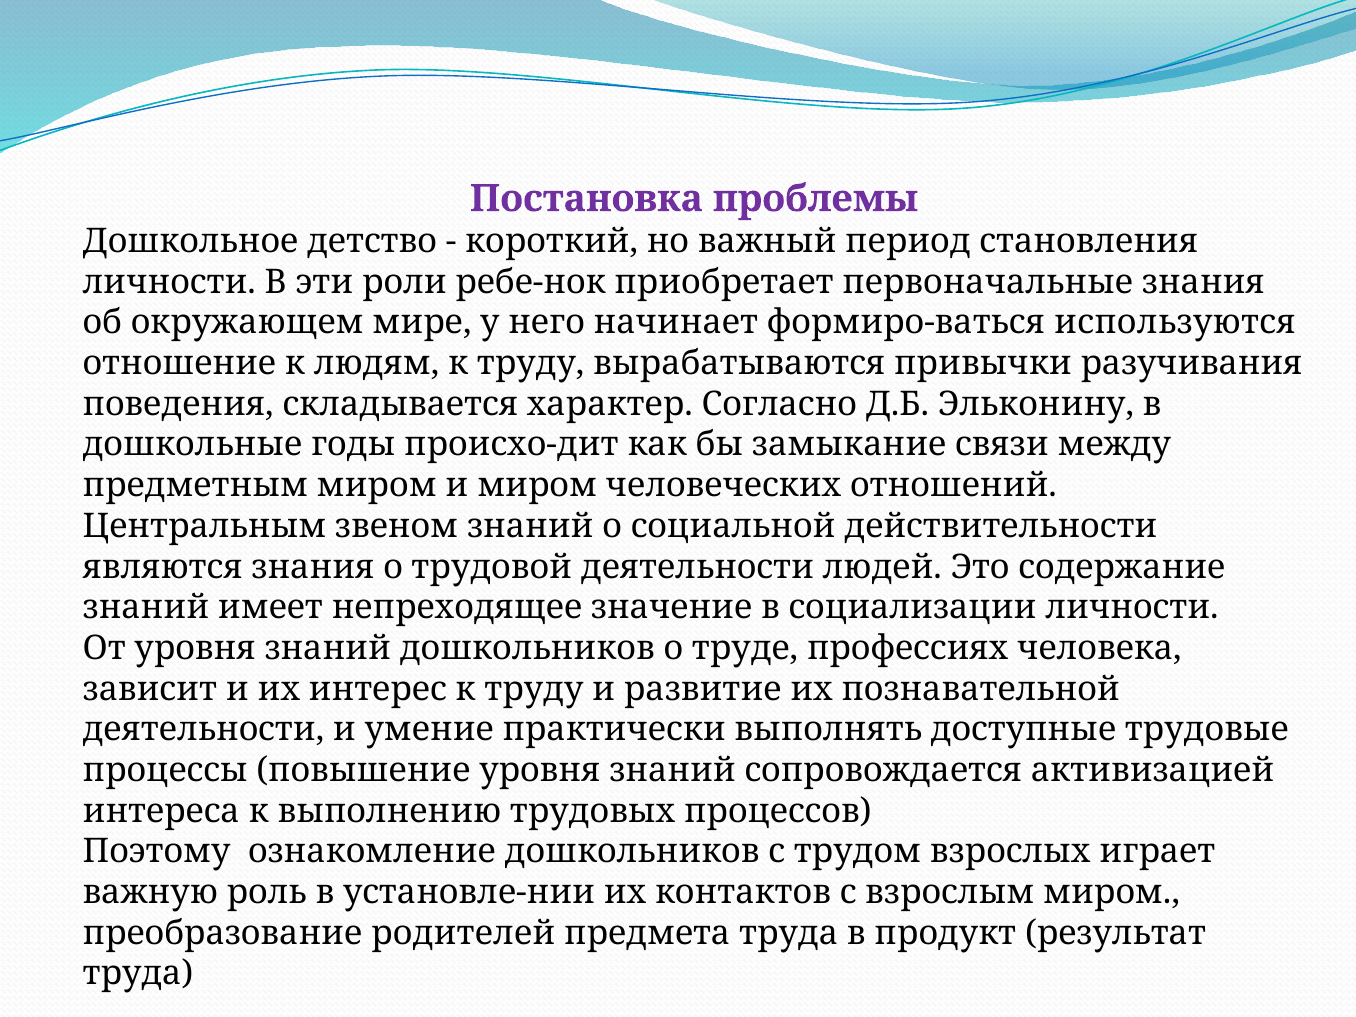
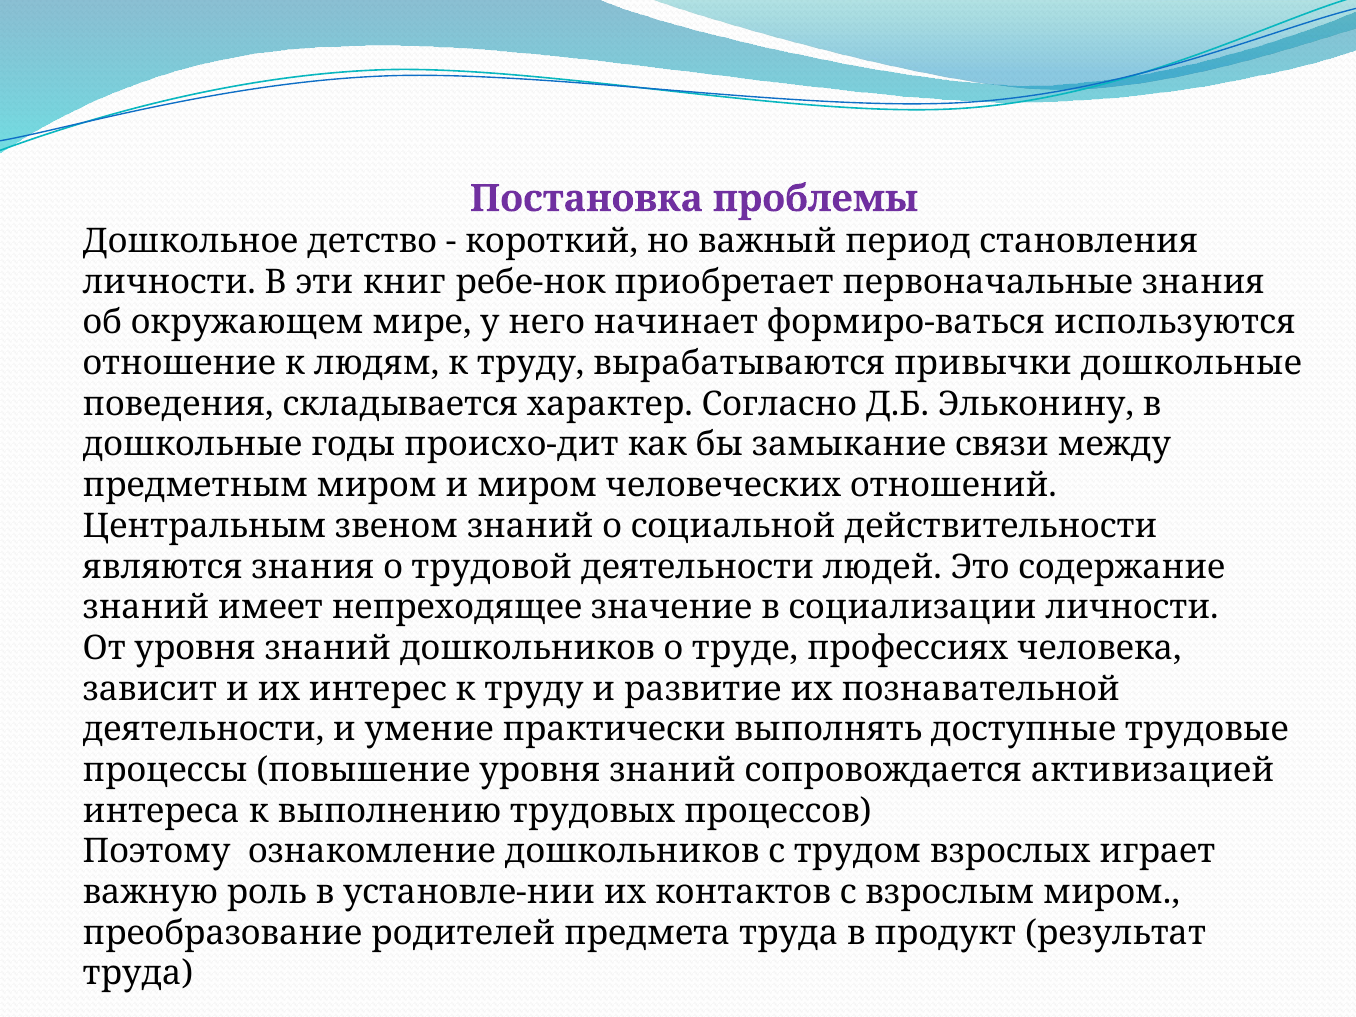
роли: роли -> книг (404, 282)
привычки разучивания: разучивания -> дошкольные (1191, 363)
